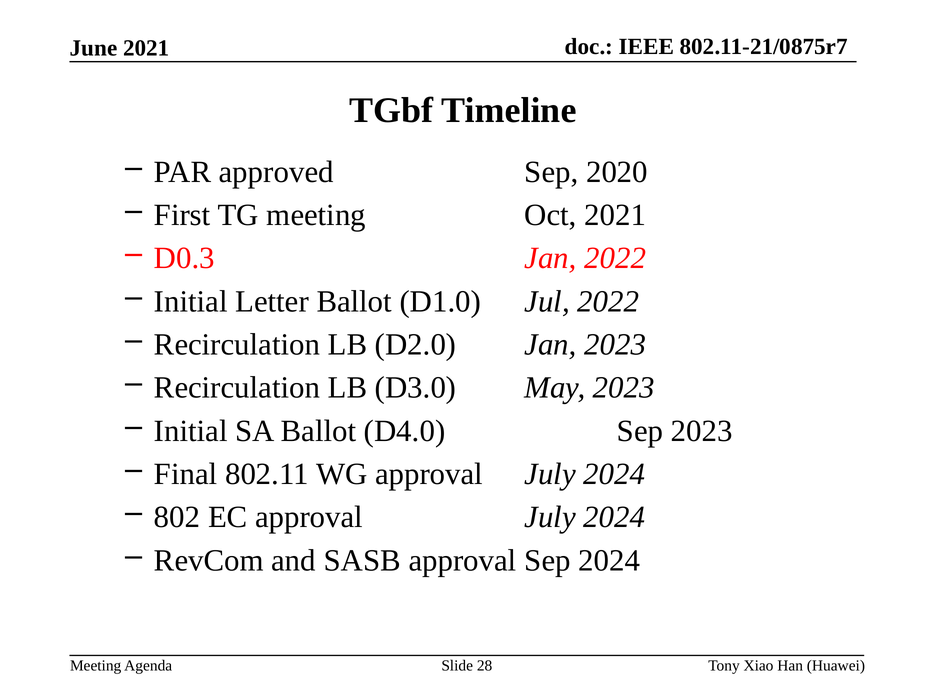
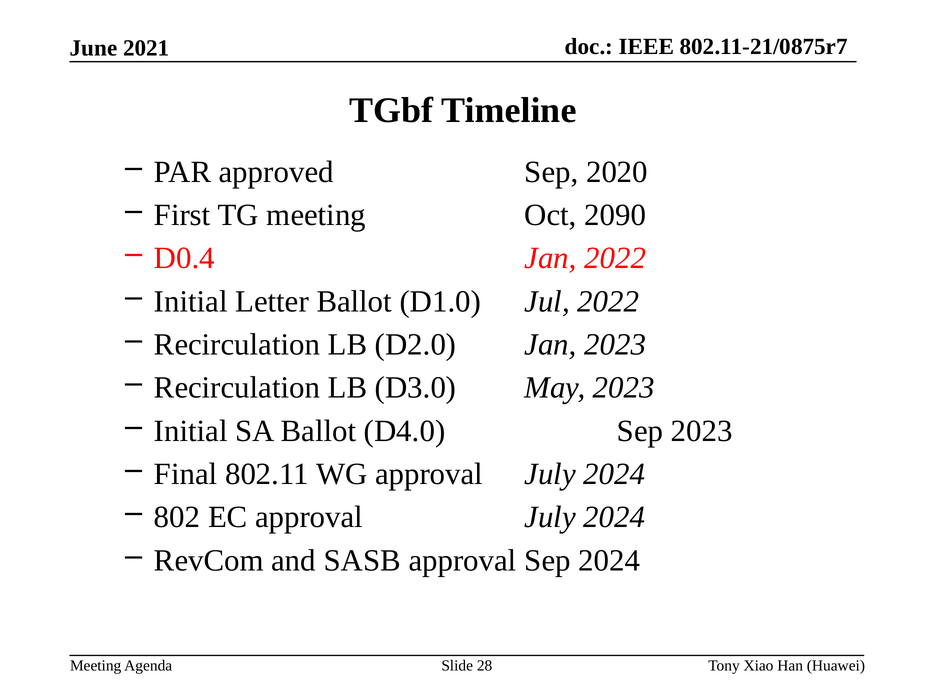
Oct 2021: 2021 -> 2090 (615, 215)
D0.3: D0.3 -> D0.4 (184, 258)
